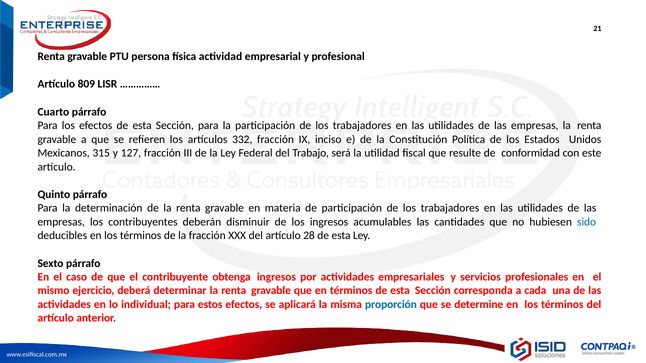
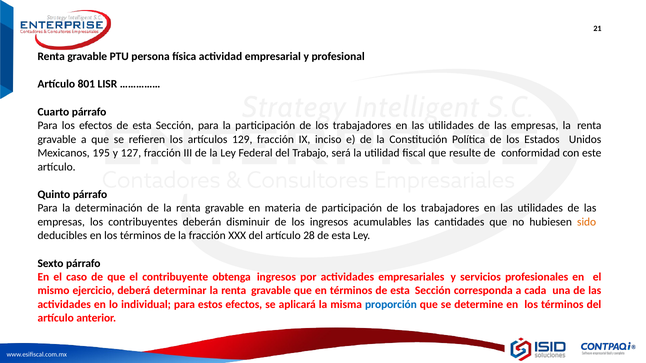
809: 809 -> 801 (86, 84)
332: 332 -> 129 (242, 139)
315: 315 -> 195 (101, 153)
sido colour: blue -> orange (587, 222)
